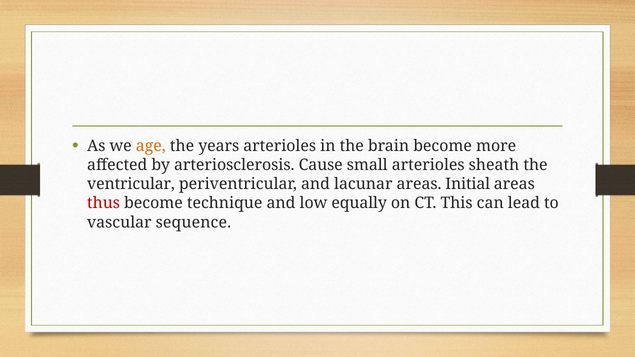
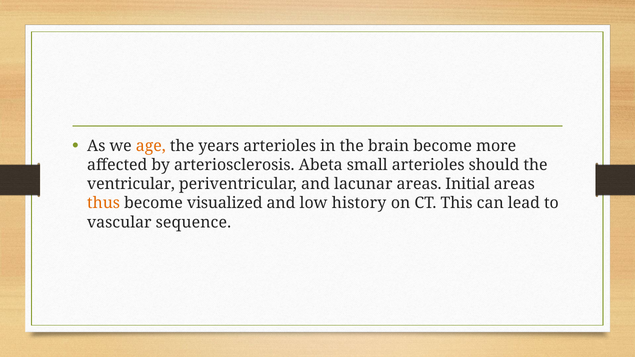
Cause: Cause -> Abeta (321, 165)
sheath: sheath -> should (494, 165)
thus colour: red -> orange (104, 203)
technique: technique -> visualized (225, 203)
equally: equally -> history (359, 203)
